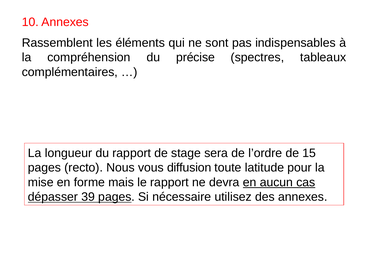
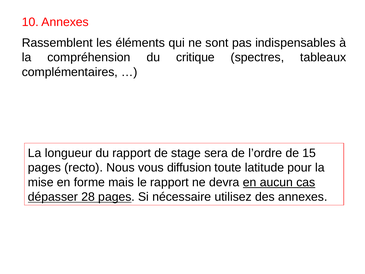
précise: précise -> critique (195, 57)
39: 39 -> 28 (88, 197)
